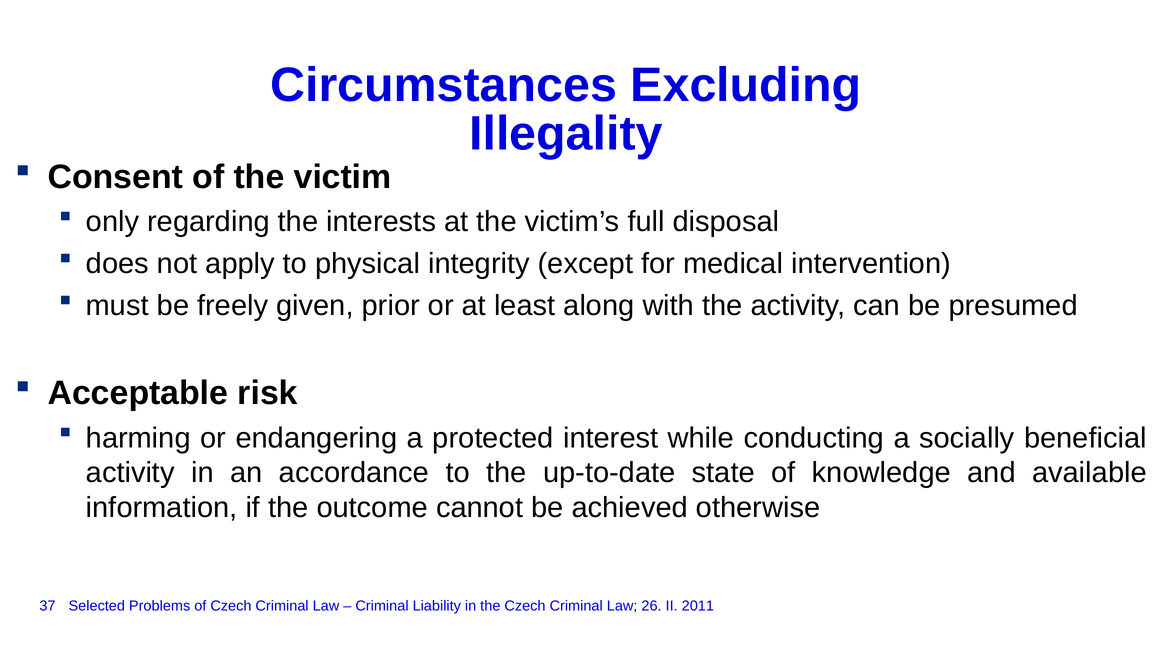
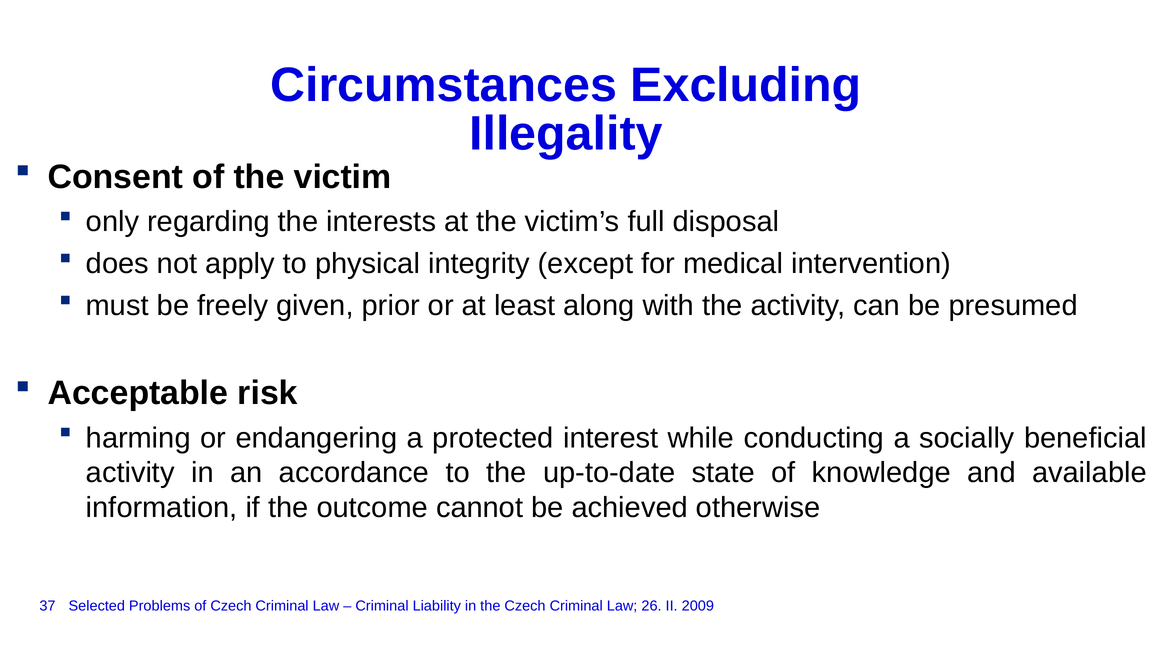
2011: 2011 -> 2009 (698, 607)
